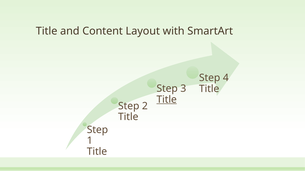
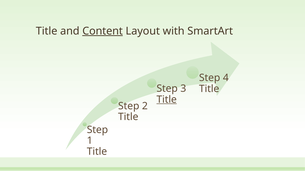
Content underline: none -> present (103, 31)
